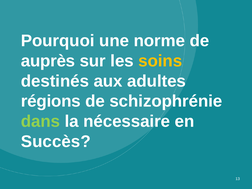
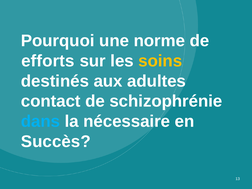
auprès: auprès -> efforts (48, 61)
régions: régions -> contact (51, 101)
dans colour: light green -> light blue (40, 121)
